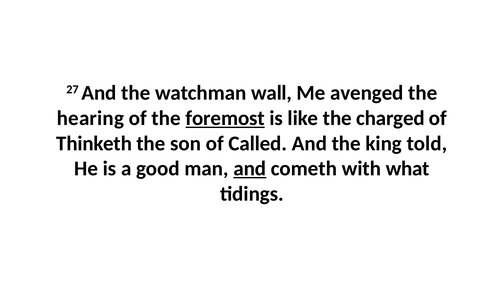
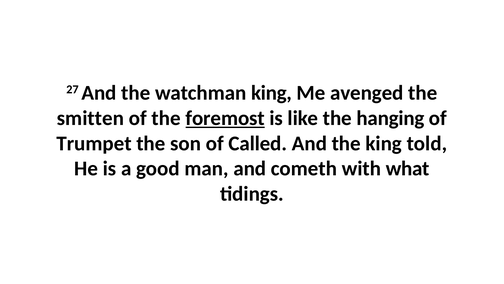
watchman wall: wall -> king (272, 93)
hearing: hearing -> smitten (90, 118)
charged: charged -> hanging (390, 118)
Thinketh: Thinketh -> Trumpet (94, 143)
and underline: present -> none (250, 168)
